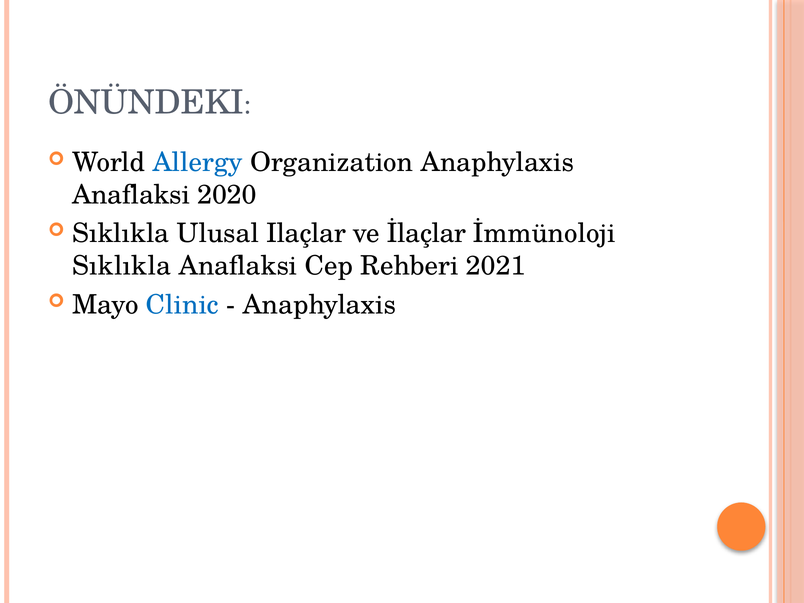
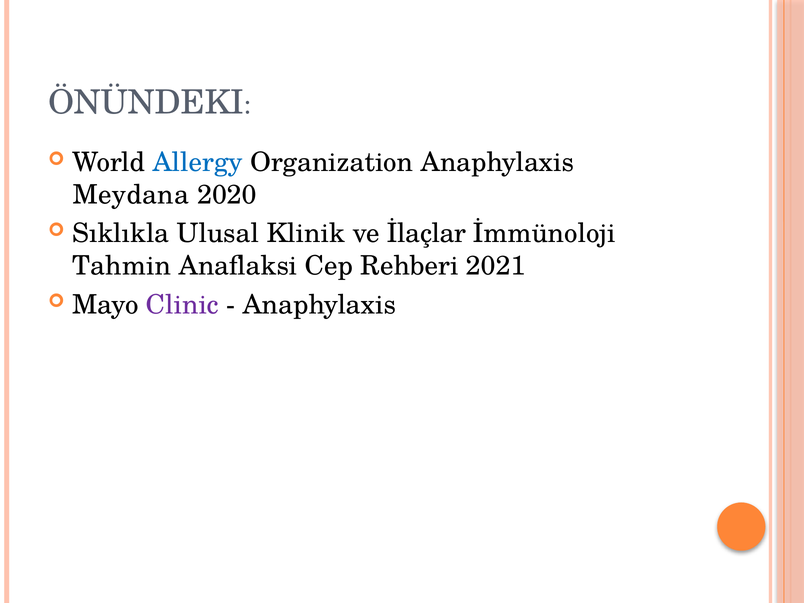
Anaflaksi: Anaflaksi -> Meydana (131, 195)
Ilaçlar: Ilaçlar -> Klinik (306, 234)
Sıklıkla: Sıklıkla -> Tahmin (122, 266)
Clinic colour: blue -> purple (182, 305)
